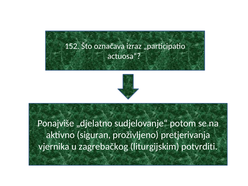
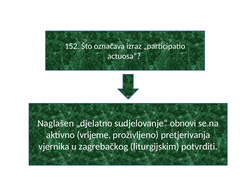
Ponajviše: Ponajviše -> Naglašen (56, 123)
potom: potom -> obnovi (183, 123)
siguran: siguran -> vrijeme (94, 135)
